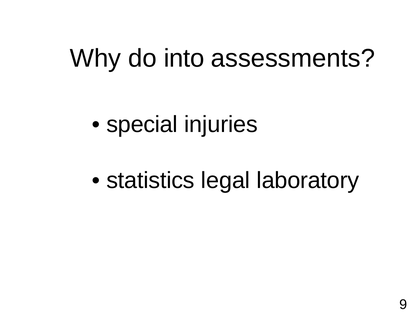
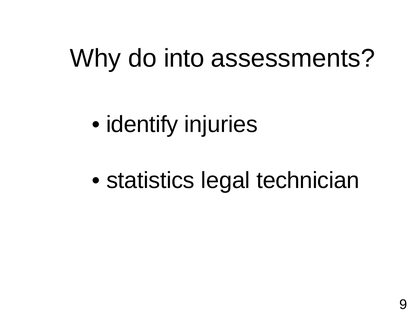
special: special -> identify (142, 125)
laboratory: laboratory -> technician (308, 181)
